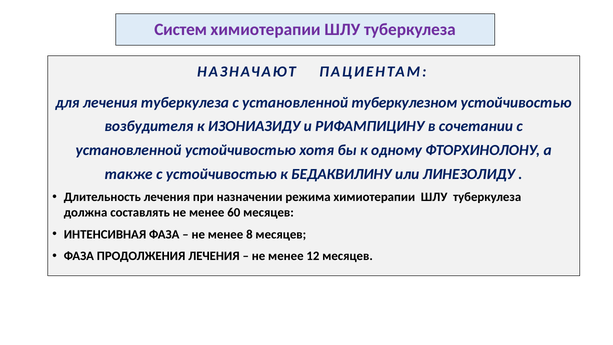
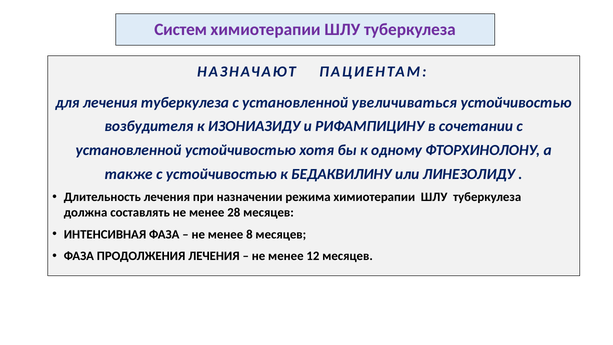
туберкулезном: туберкулезном -> увеличиваться (404, 102)
60: 60 -> 28 (234, 212)
